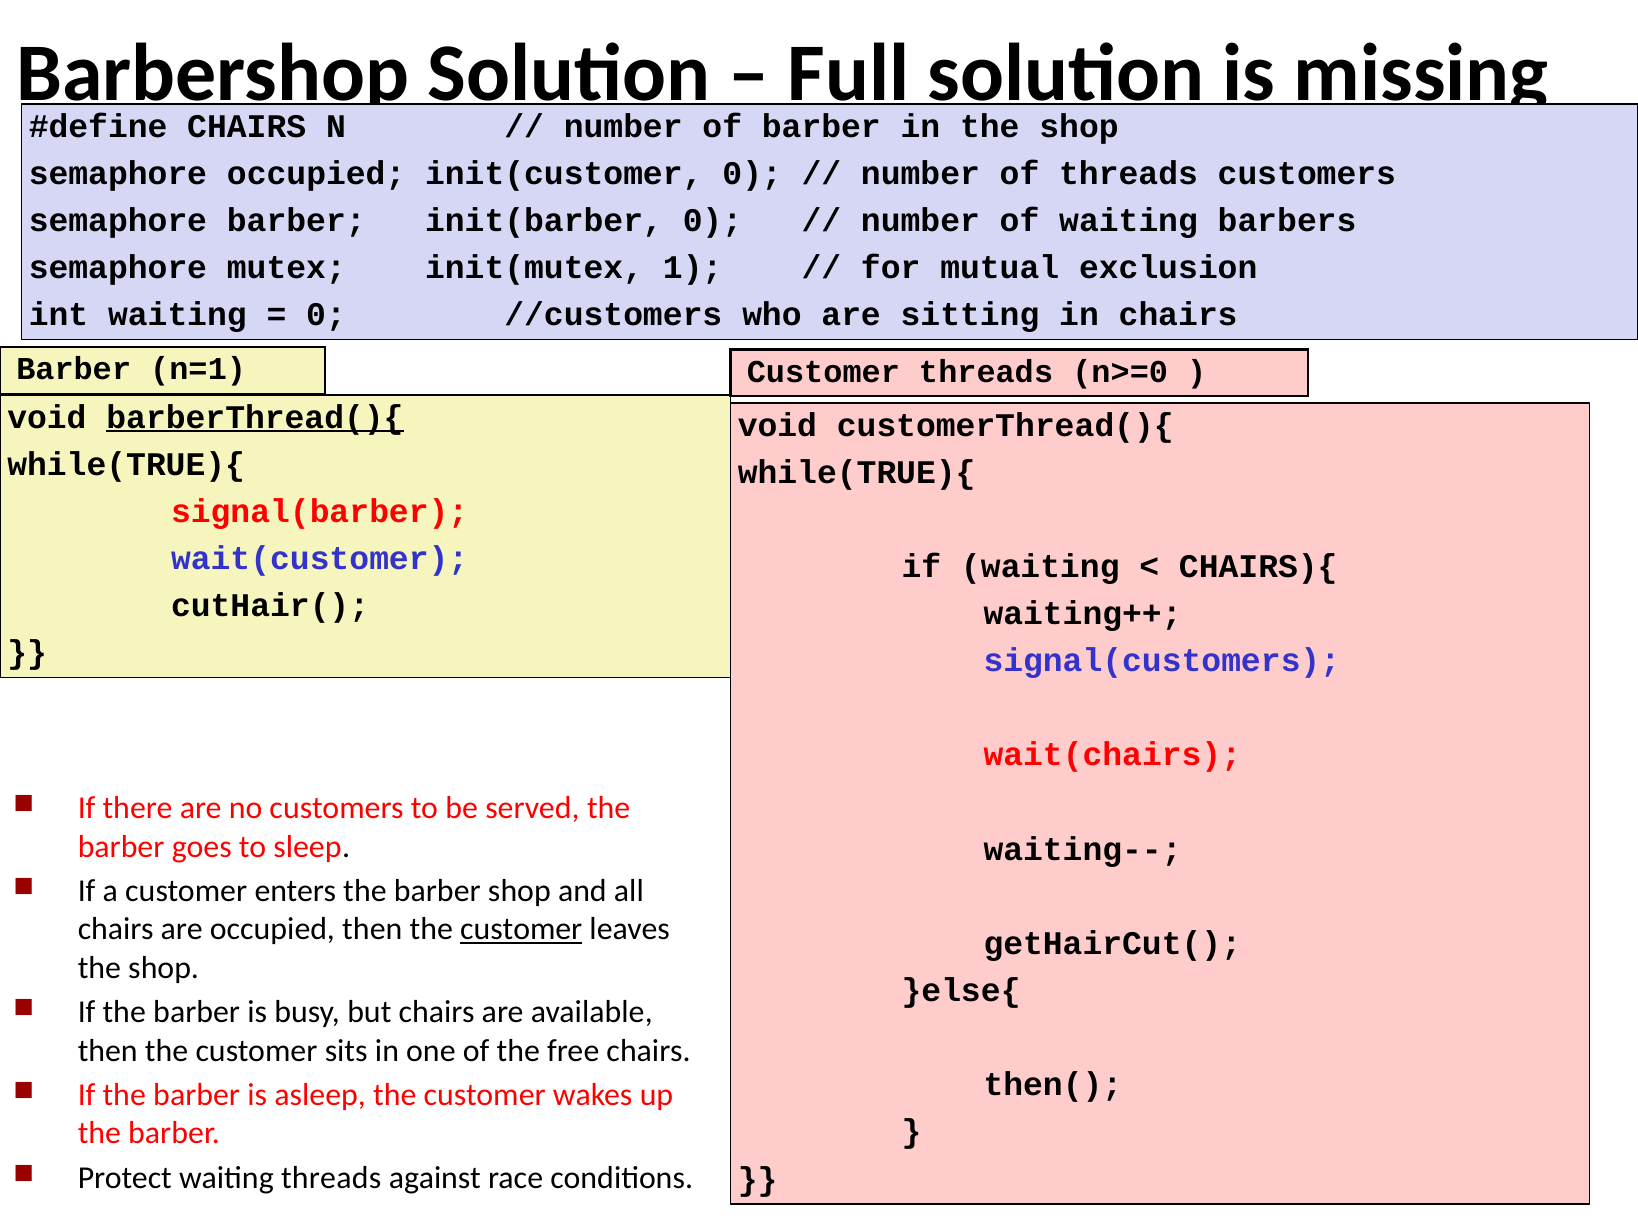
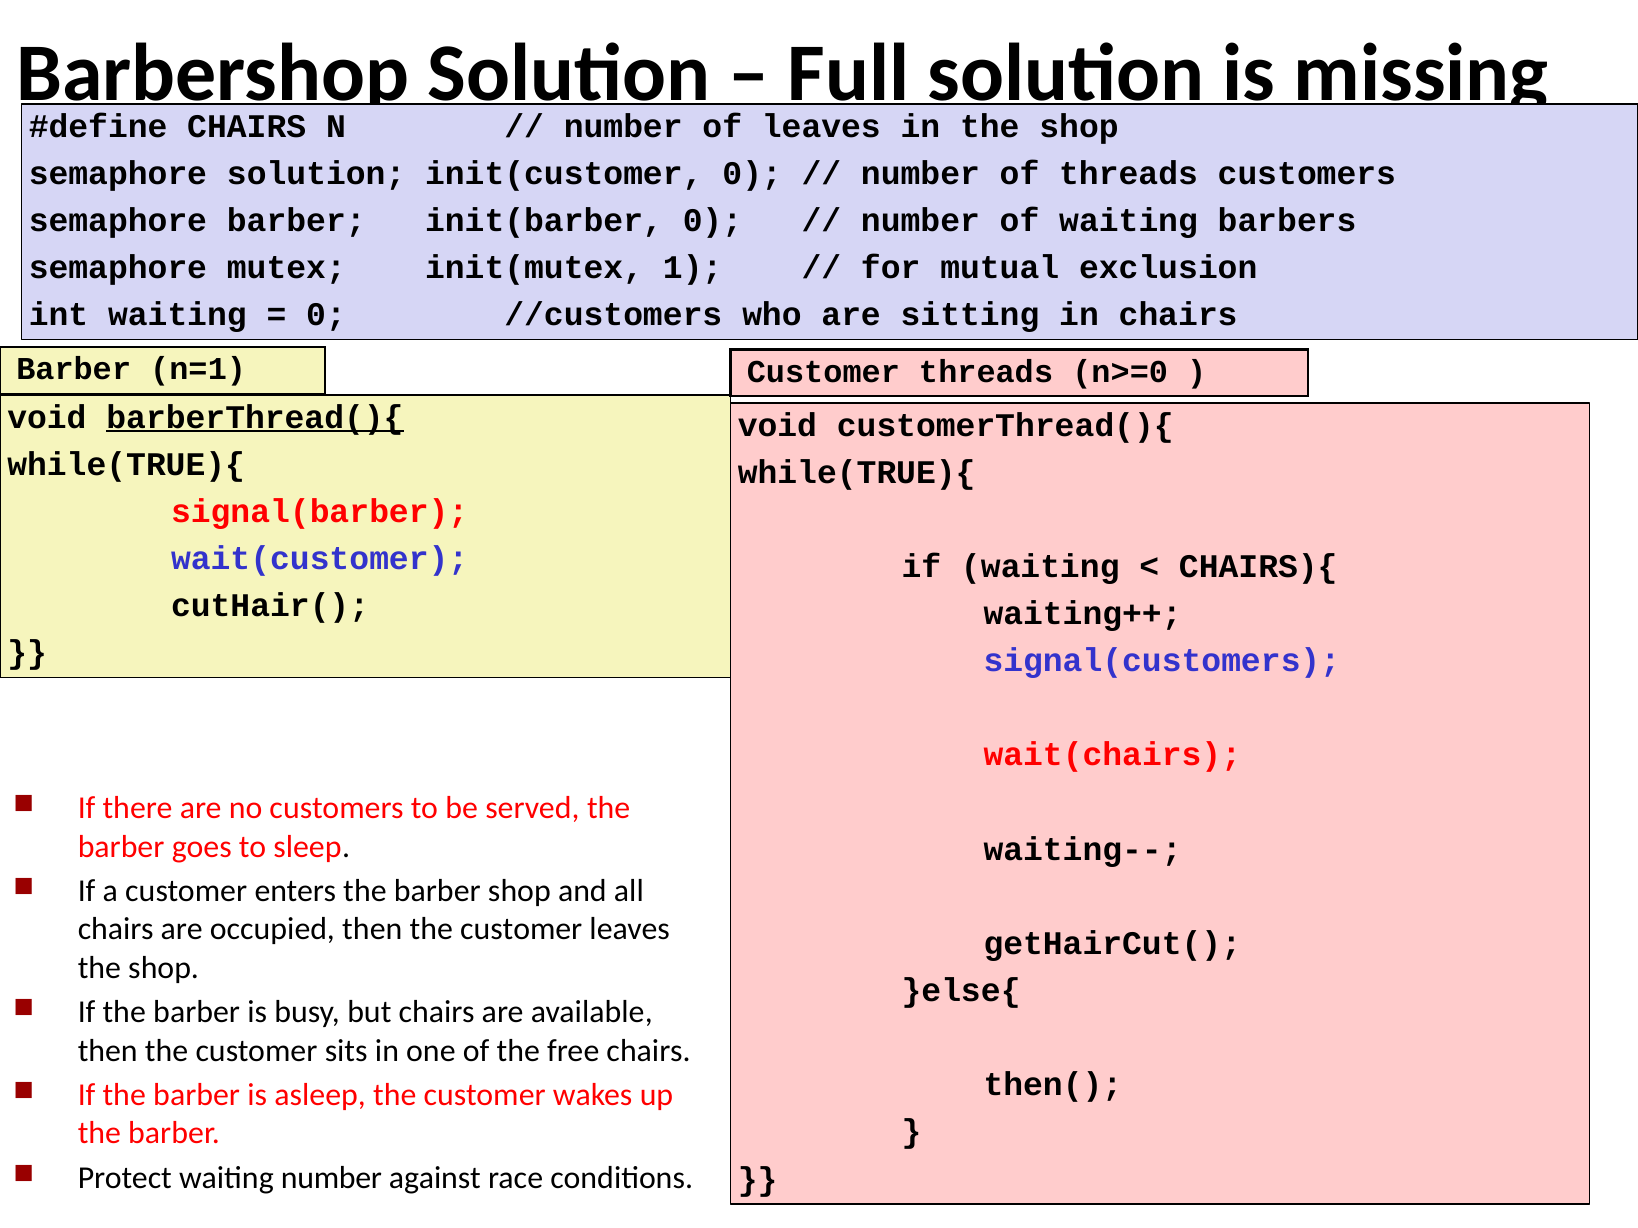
of barber: barber -> leaves (821, 126)
semaphore occupied: occupied -> solution (316, 173)
customer underline: present -> none (521, 930)
waiting threads: threads -> number (331, 1178)
